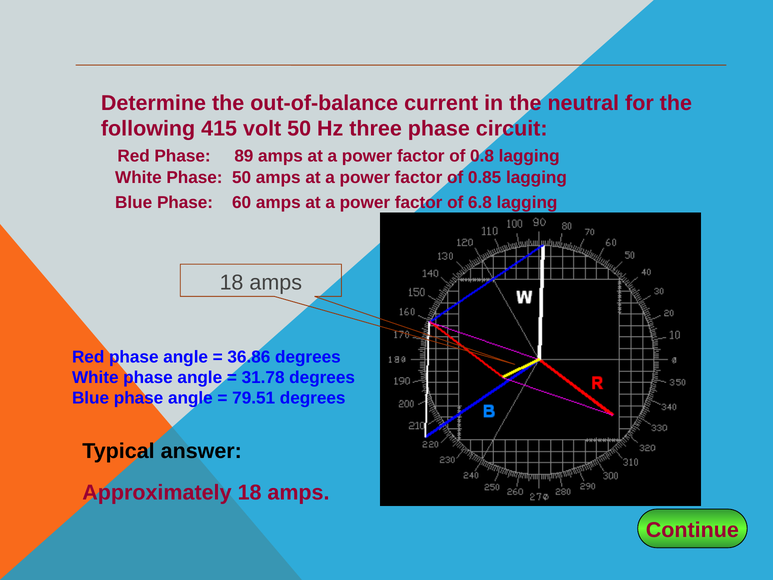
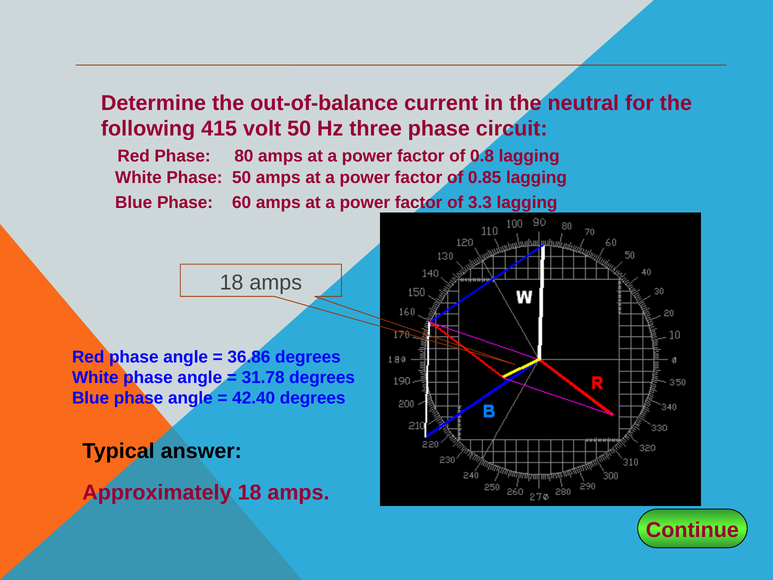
89: 89 -> 80 (244, 156)
6.8: 6.8 -> 3.3 (480, 202)
79.51: 79.51 -> 42.40 (254, 398)
